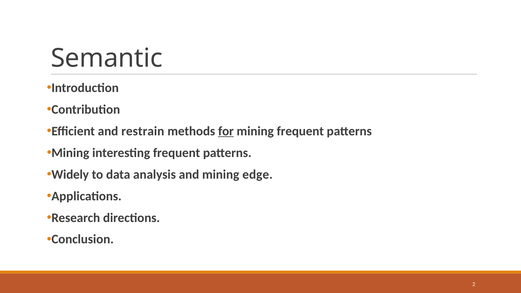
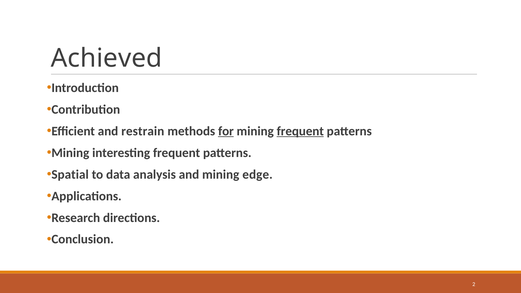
Semantic: Semantic -> Achieved (107, 58)
frequent underline: none -> present (300, 131)
Widely: Widely -> Spatial (70, 174)
